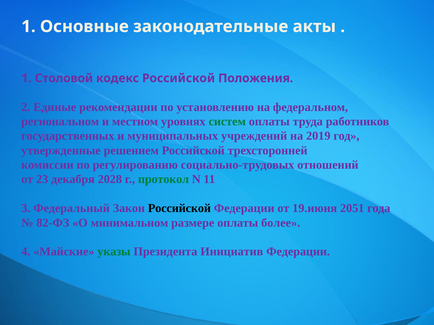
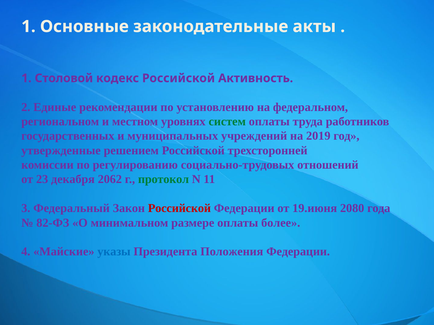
Положения: Положения -> Активность (256, 78)
2028: 2028 -> 2062 (110, 180)
Российской colour: black -> red (179, 209)
2051: 2051 -> 2080 (352, 209)
указы colour: green -> blue (114, 252)
Инициатив: Инициатив -> Положения (232, 252)
